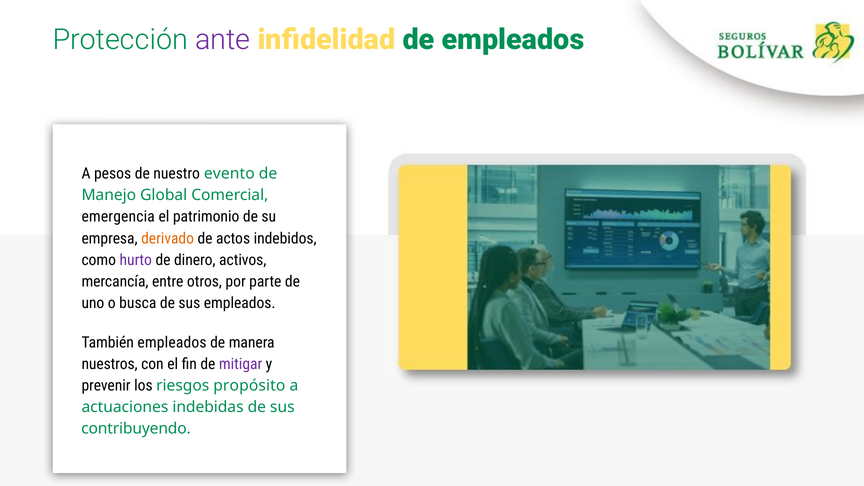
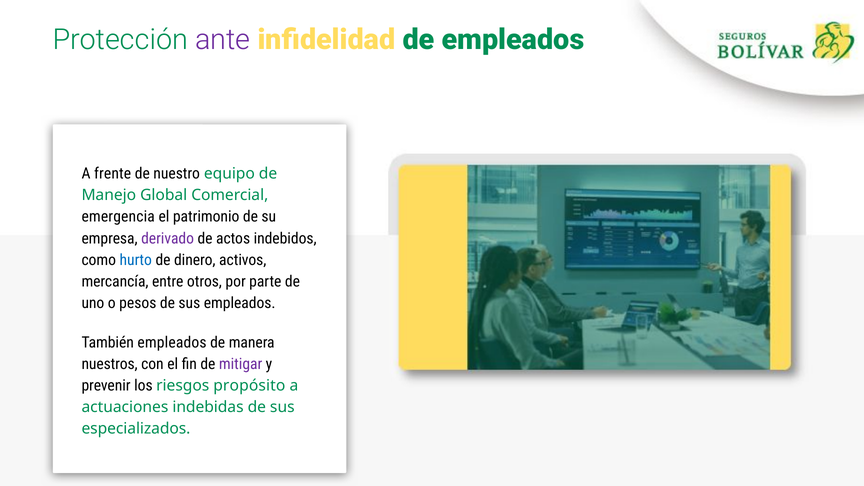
pesos: pesos -> frente (113, 174)
evento: evento -> equipo (229, 174)
derivado colour: orange -> purple (168, 238)
hurto colour: purple -> blue (136, 260)
busca: busca -> pesos (138, 303)
contribuyendo: contribuyendo -> especializados (136, 429)
